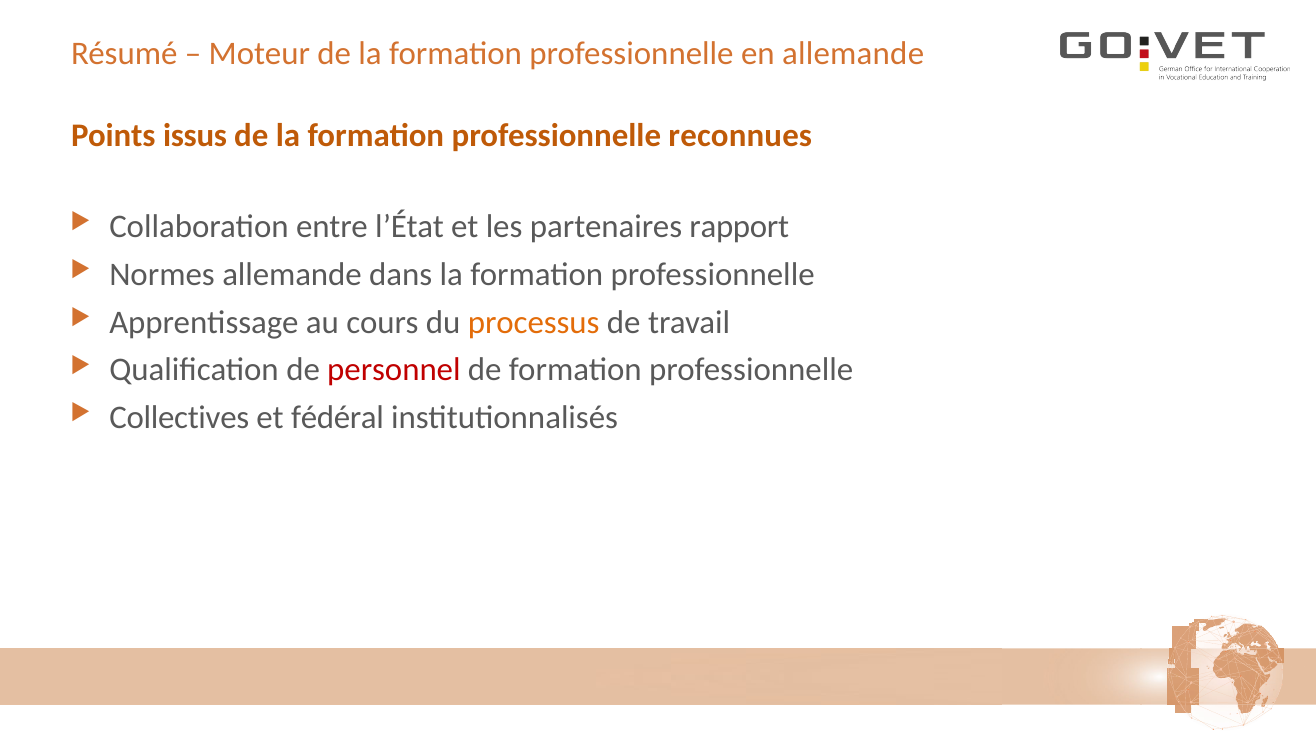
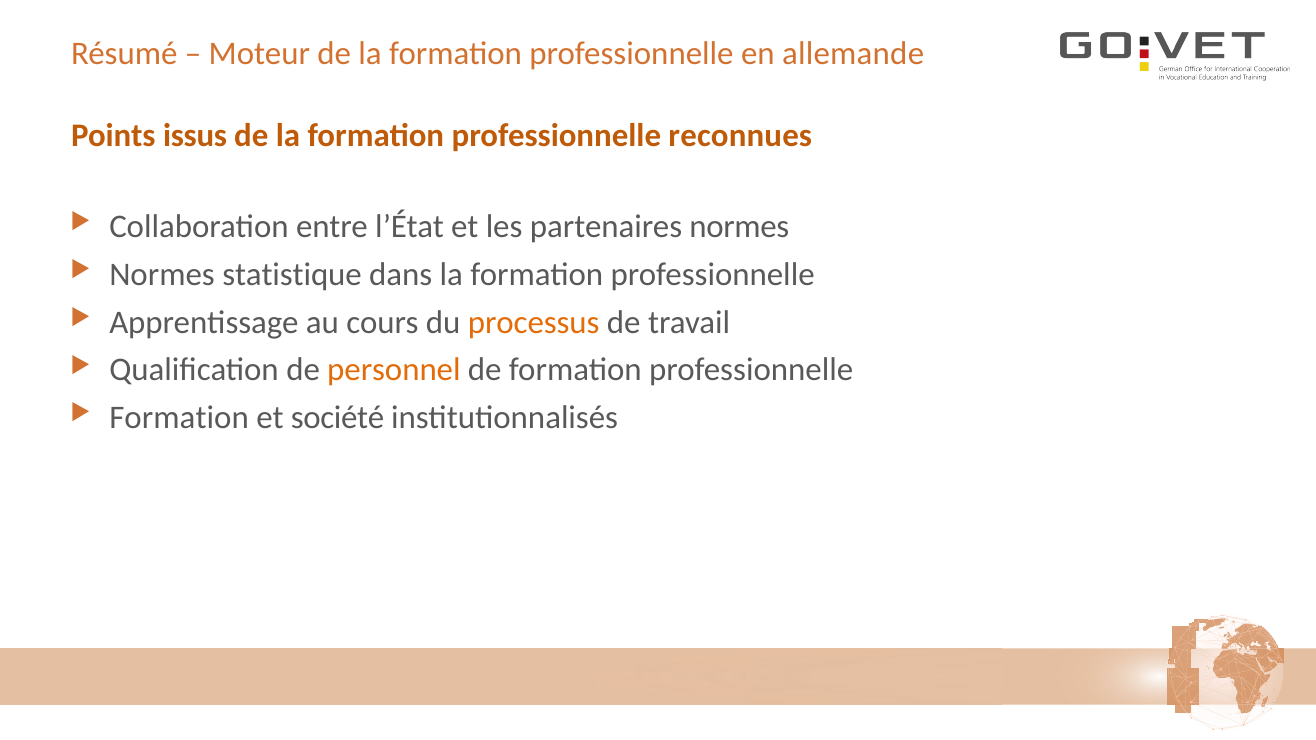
partenaires rapport: rapport -> normes (739, 227)
Normes allemande: allemande -> statistique (292, 275)
personnel colour: red -> orange (394, 370)
Collectives: Collectives -> Formation (179, 418)
fédéral: fédéral -> société (337, 418)
